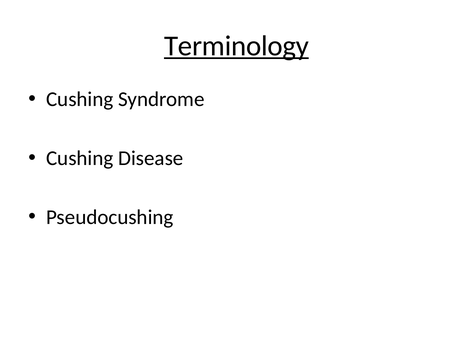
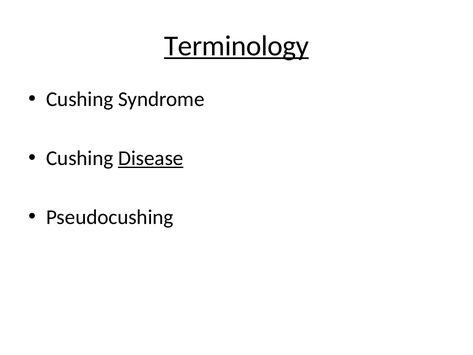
Disease underline: none -> present (151, 158)
